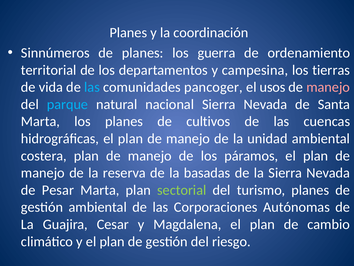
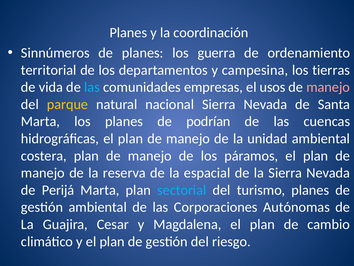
pancoger: pancoger -> empresas (214, 87)
parque colour: light blue -> yellow (67, 104)
cultivos: cultivos -> podrían (208, 121)
basadas: basadas -> espacial (207, 173)
Pesar: Pesar -> Perijá (58, 190)
sectorial colour: light green -> light blue (182, 190)
